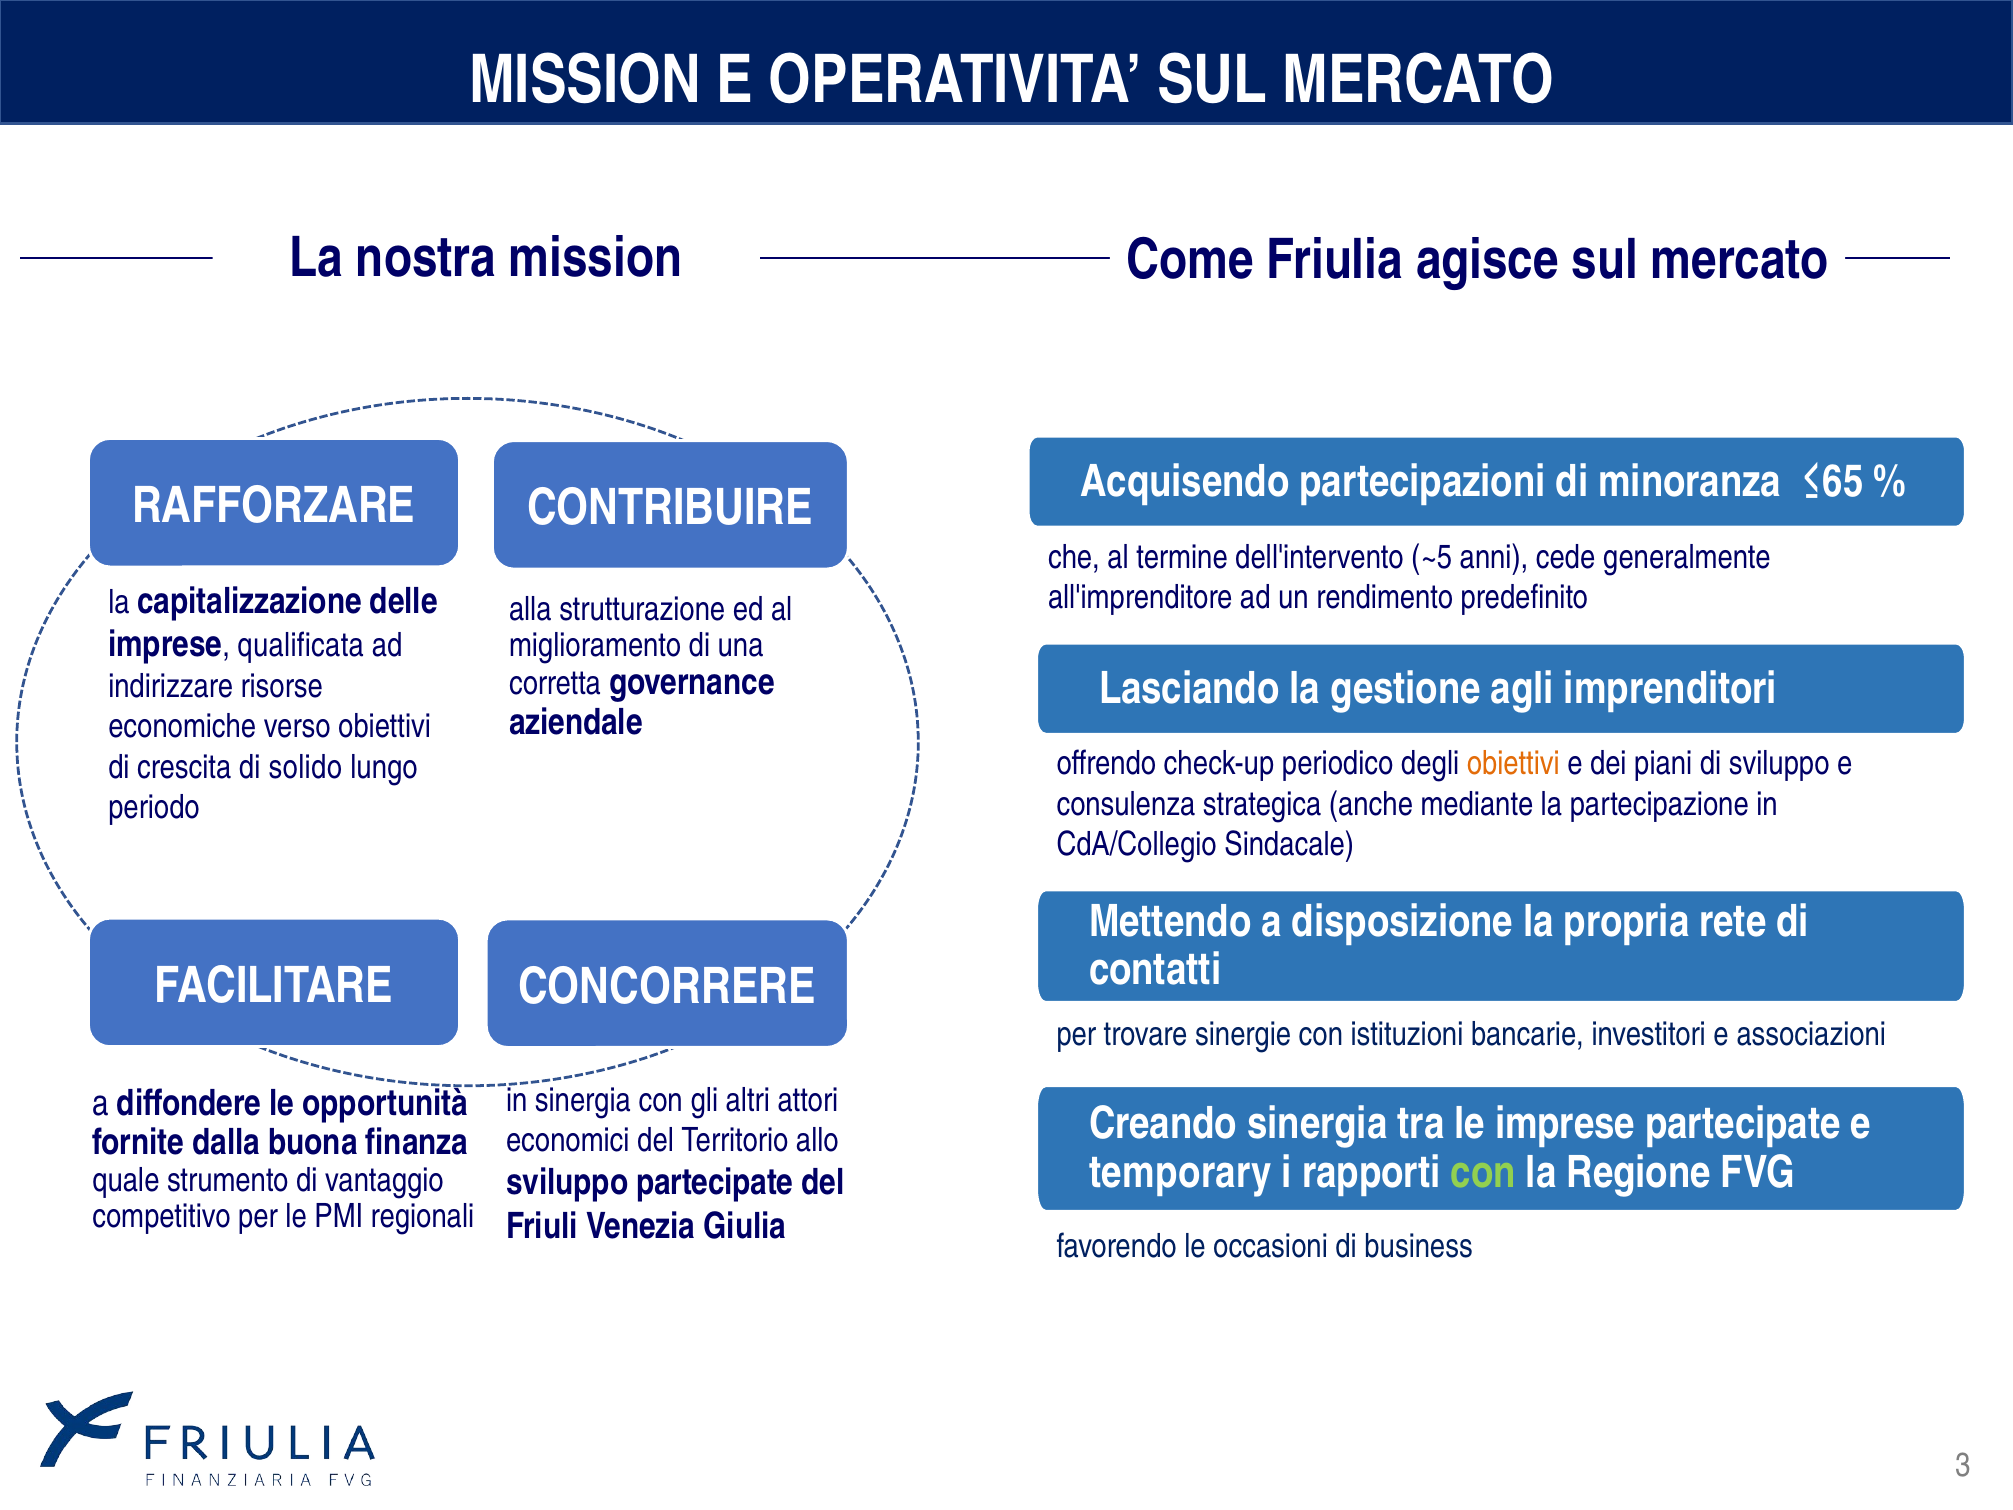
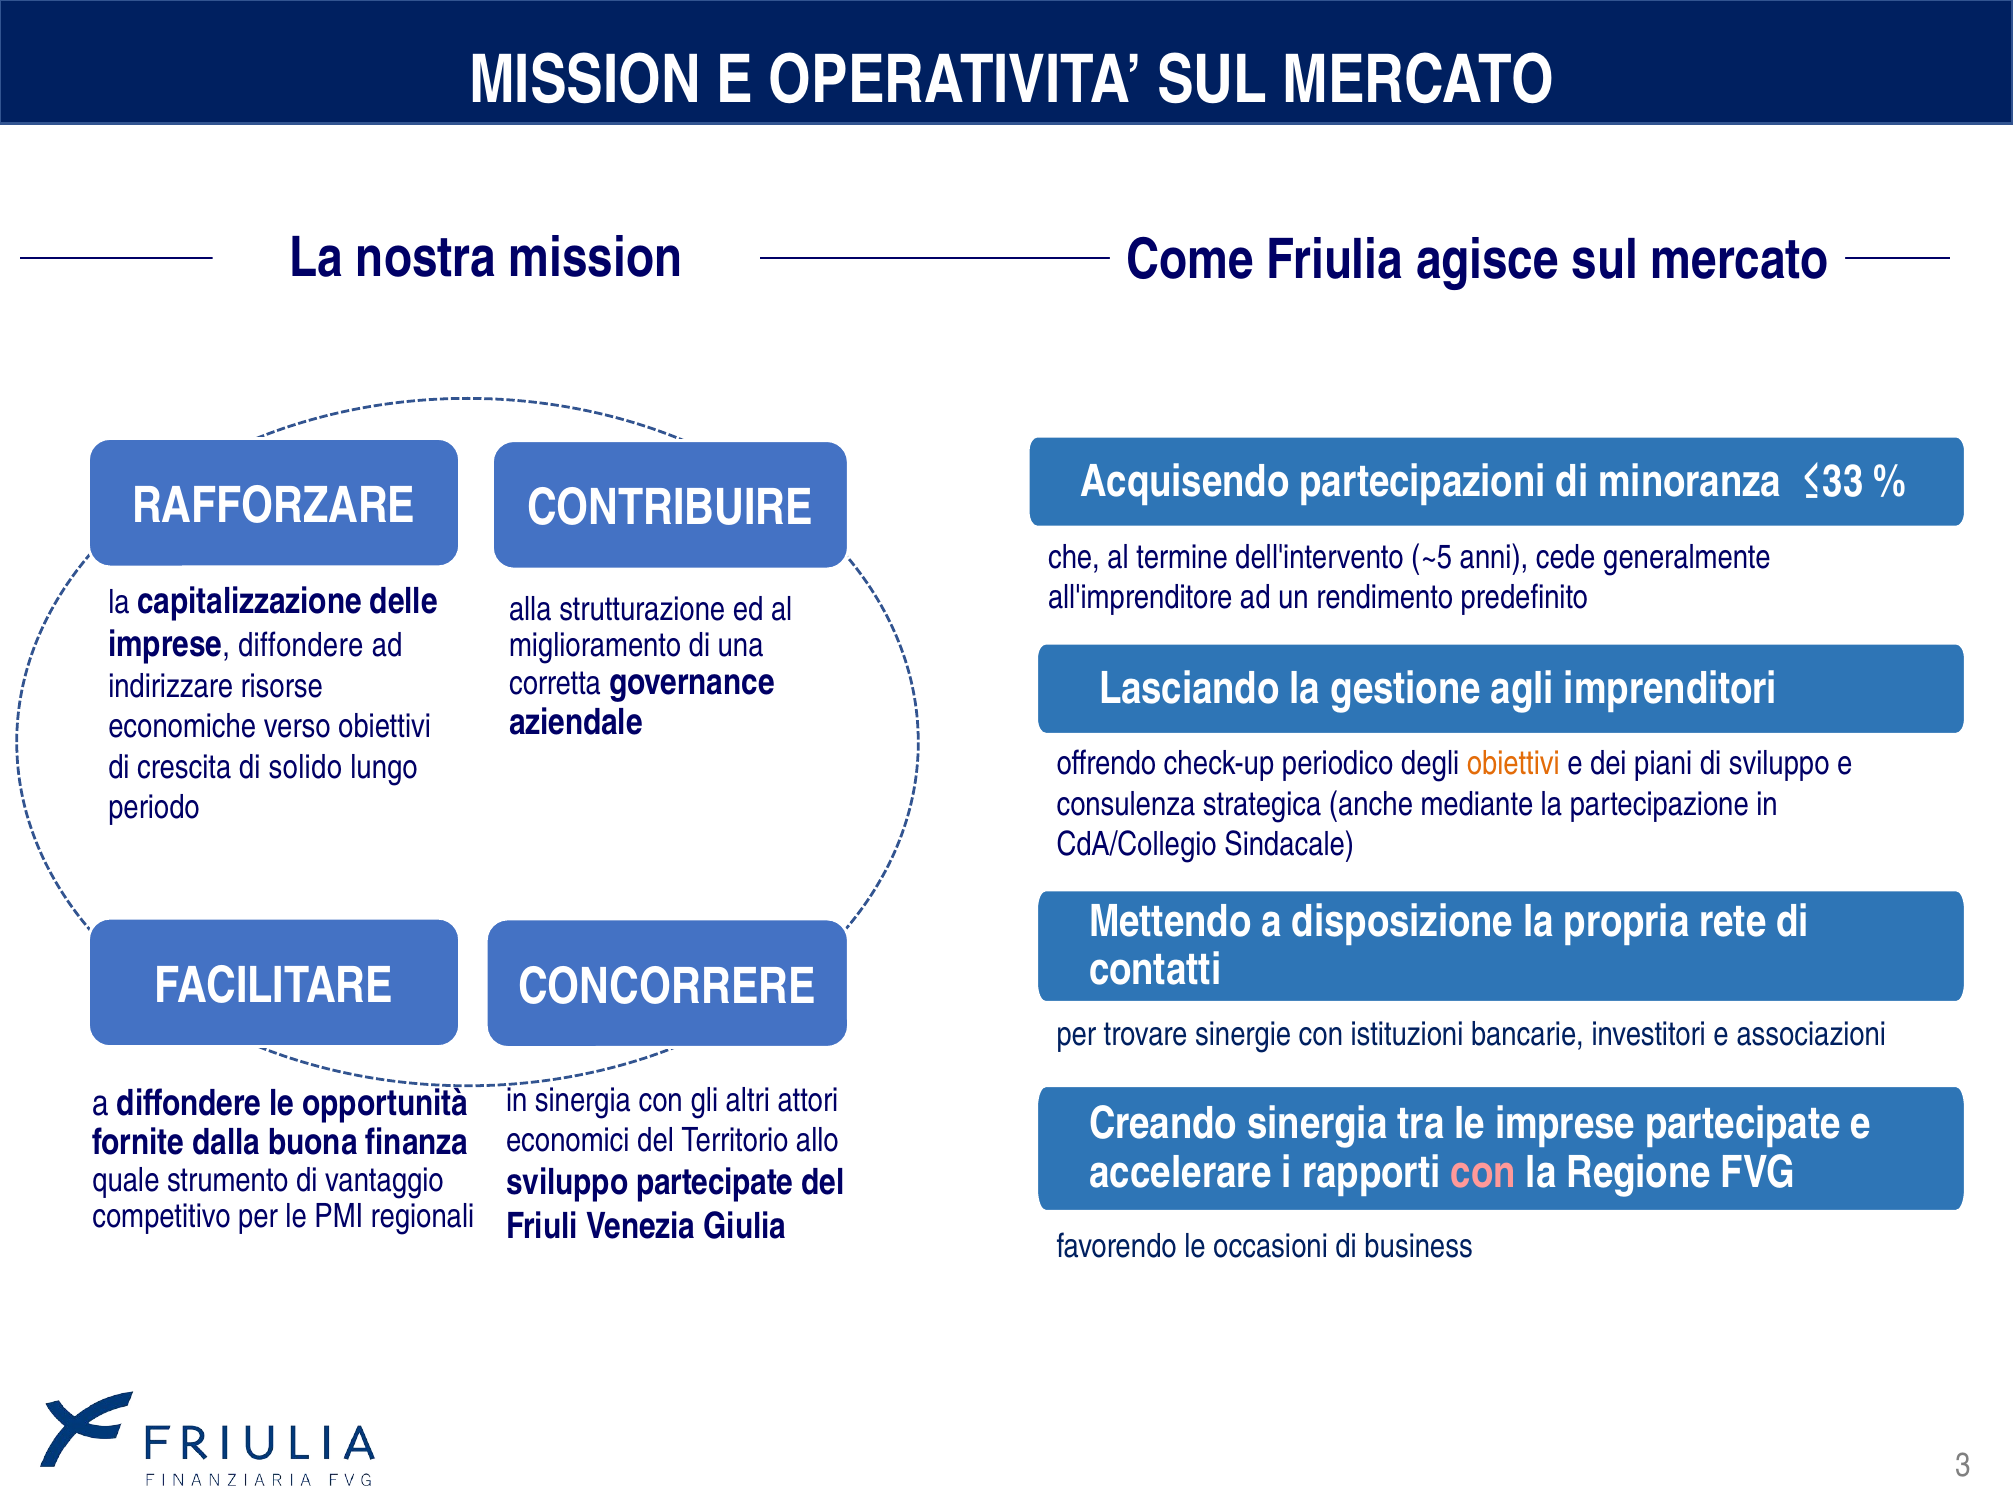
≤65: ≤65 -> ≤33 (1832, 481)
imprese qualificata: qualificata -> diffondere (301, 646)
temporary: temporary -> accelerare (1180, 1172)
con colour: light green -> pink (1483, 1172)
